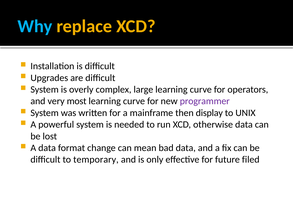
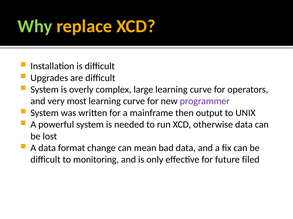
Why colour: light blue -> light green (35, 26)
display: display -> output (209, 113)
temporary: temporary -> monitoring (96, 160)
